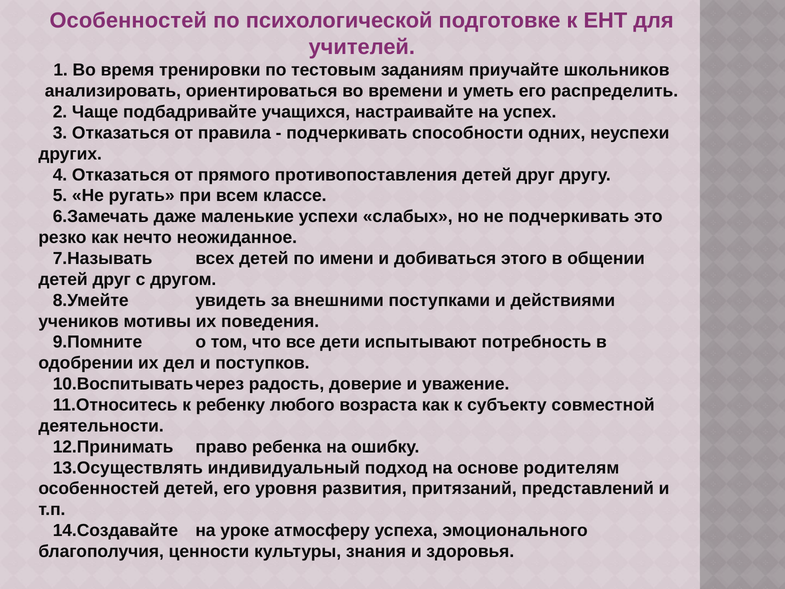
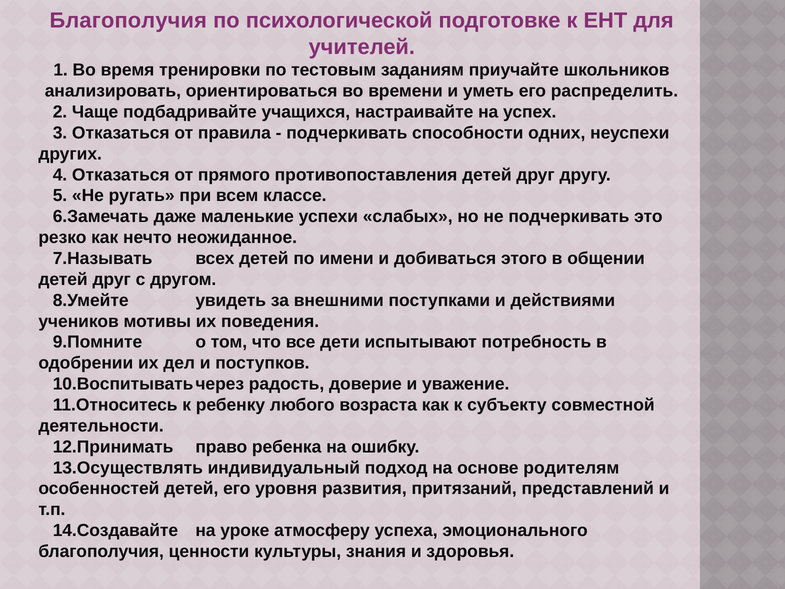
Особенностей: Особенностей -> Благополучия (128, 21)
